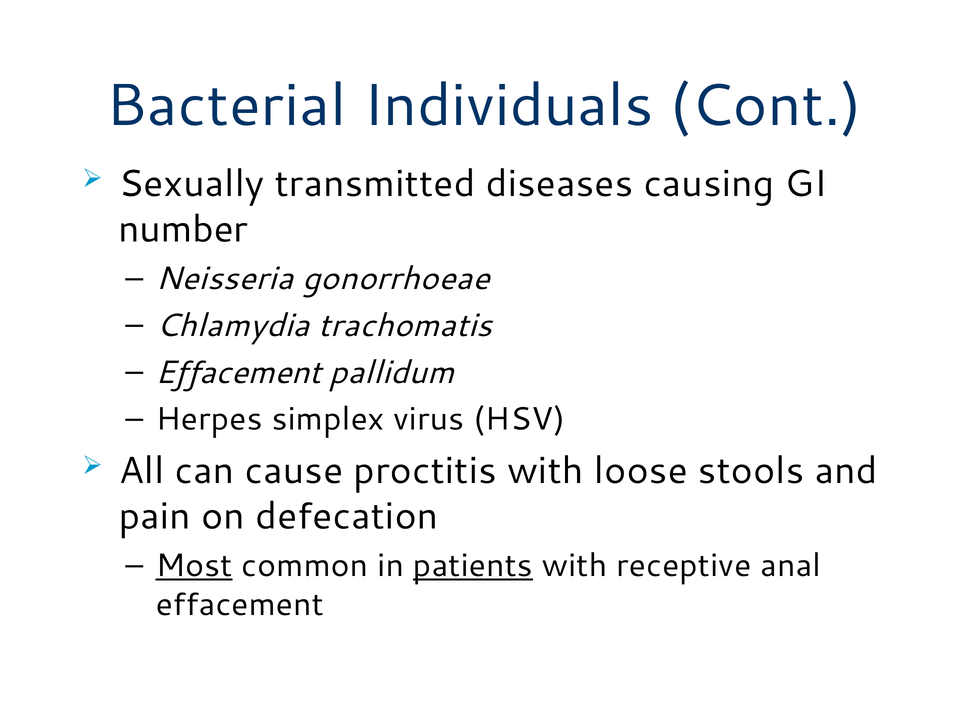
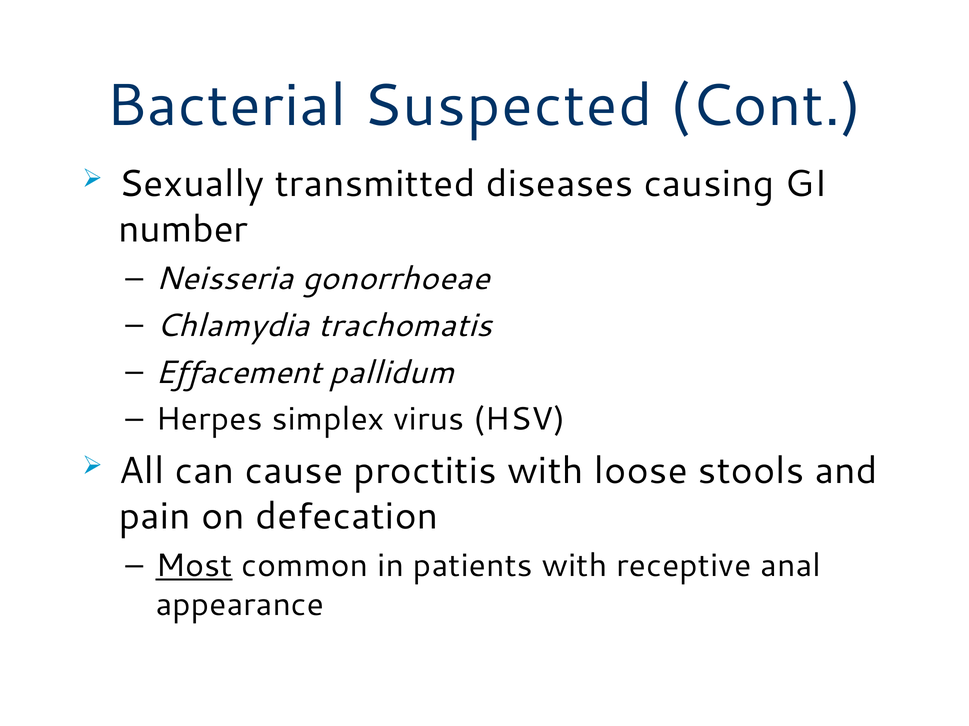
Individuals: Individuals -> Suspected (508, 106)
patients underline: present -> none (473, 566)
effacement: effacement -> appearance (240, 605)
